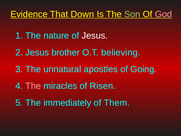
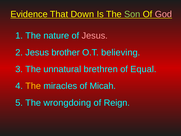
Jesus colour: white -> pink (95, 36)
apostles: apostles -> brethren (101, 69)
Going: Going -> Equal (143, 69)
The colour: pink -> yellow (33, 86)
Risen: Risen -> Micah (103, 86)
immediately: immediately -> wrongdoing (67, 103)
Them: Them -> Reign (117, 103)
